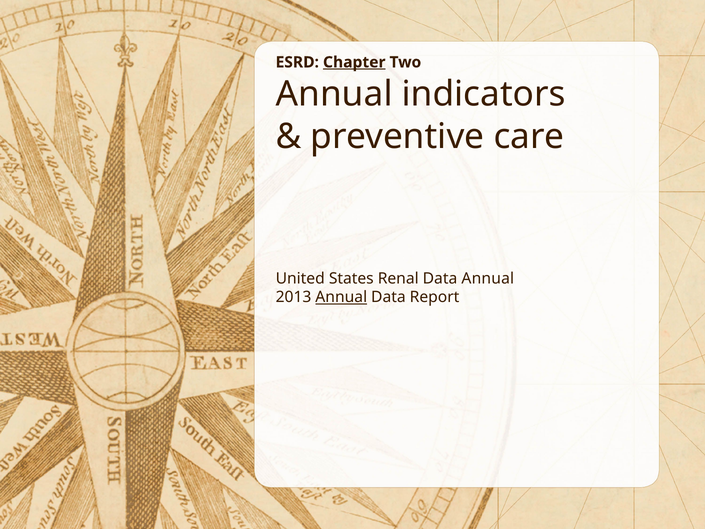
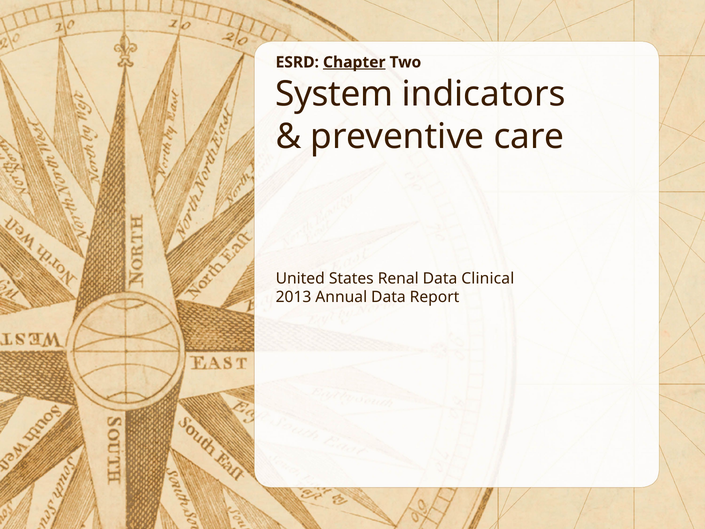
Annual: Annual -> System (334, 94)
Data Annual: Annual -> Clinical (488, 278)
Annual underline: present -> none (341, 297)
